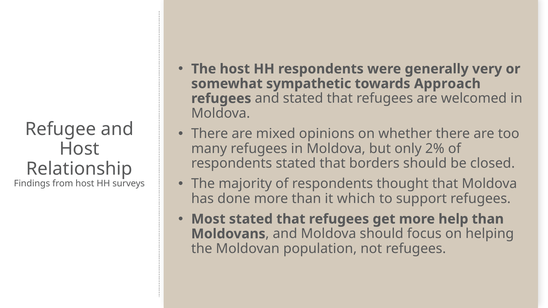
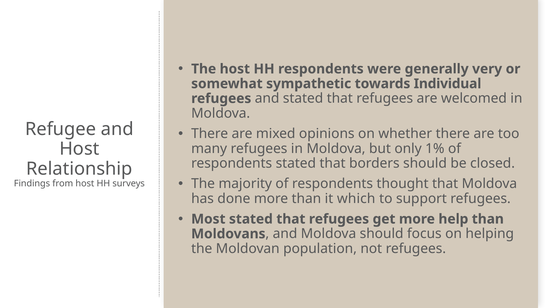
Approach: Approach -> Individual (447, 84)
2%: 2% -> 1% (435, 149)
